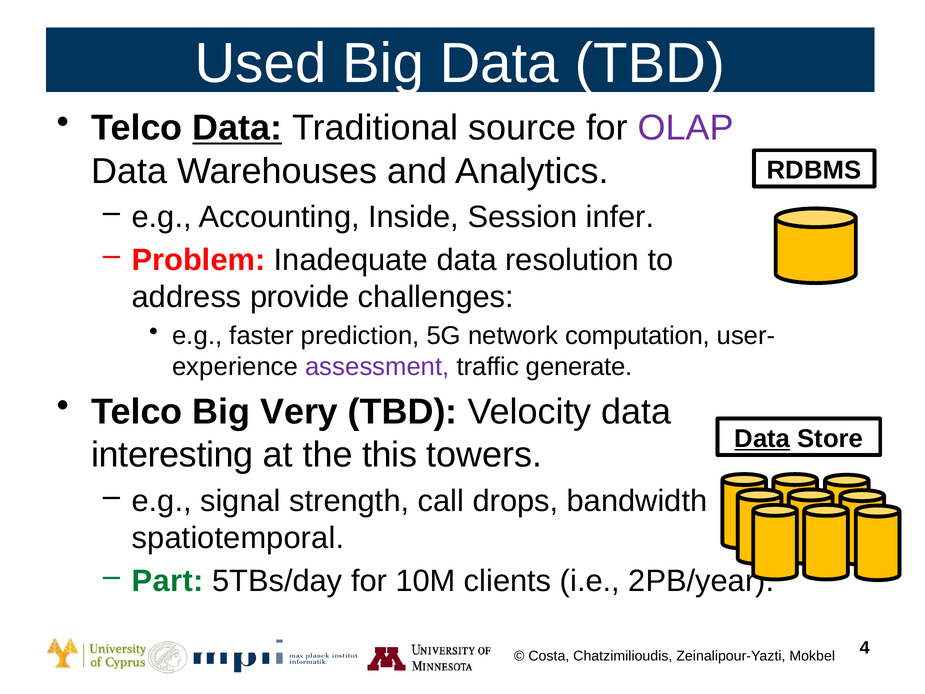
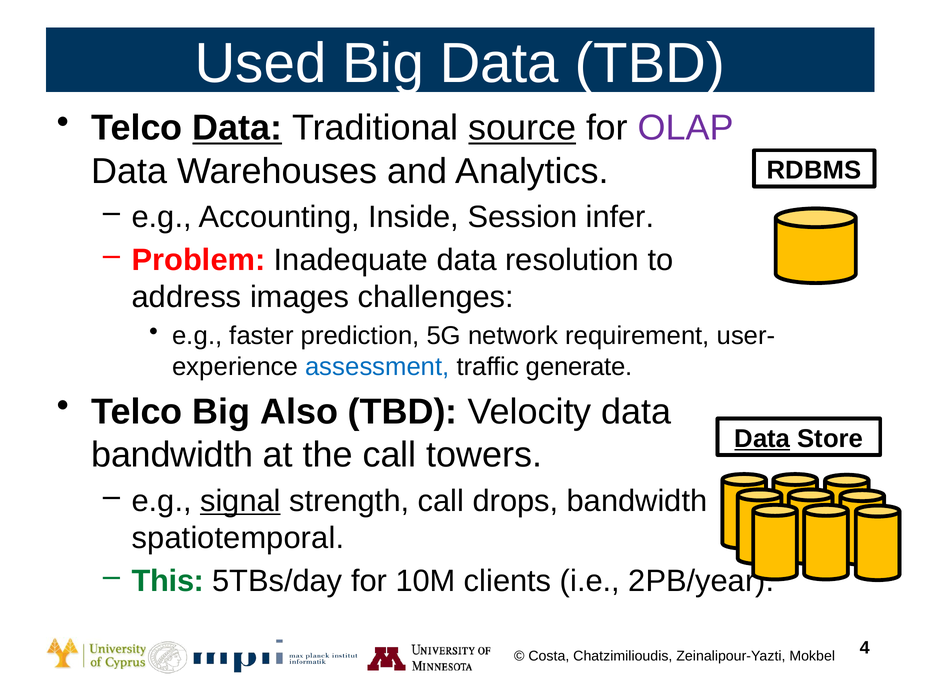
source underline: none -> present (522, 128)
provide: provide -> images (300, 297)
computation: computation -> requirement (637, 336)
assessment colour: purple -> blue (377, 367)
Very: Very -> Also (299, 412)
interesting: interesting -> bandwidth (172, 455)
the this: this -> call (389, 455)
signal underline: none -> present (241, 501)
Part: Part -> This (168, 581)
